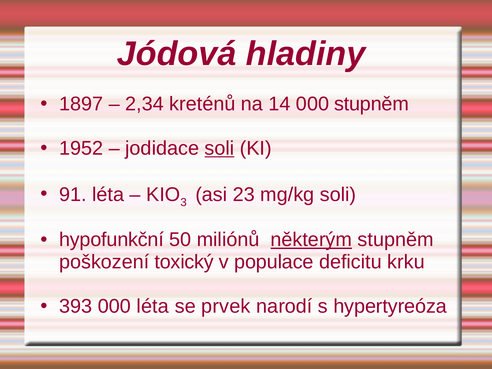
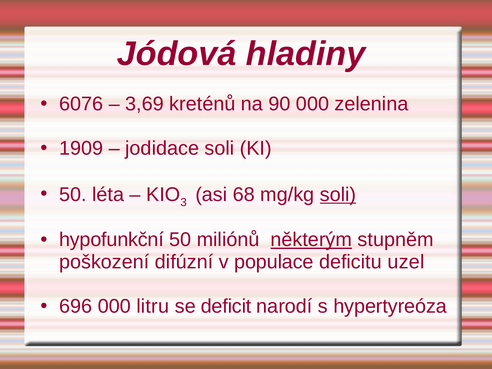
1897: 1897 -> 6076 (81, 104)
2,34: 2,34 -> 3,69 (144, 104)
14: 14 -> 90 (279, 104)
000 stupněm: stupněm -> zelenina (371, 104)
1952: 1952 -> 1909 (81, 148)
soli underline: present -> none (219, 148)
91: 91 -> 50 (73, 195)
23: 23 -> 68 (244, 195)
soli underline: none -> present (338, 195)
toxický: toxický -> difúzní (184, 262)
krku: krku -> uzel (406, 262)
393: 393 -> 696 (76, 306)
000 léta: léta -> litru (153, 306)
prvek: prvek -> deficit (226, 306)
